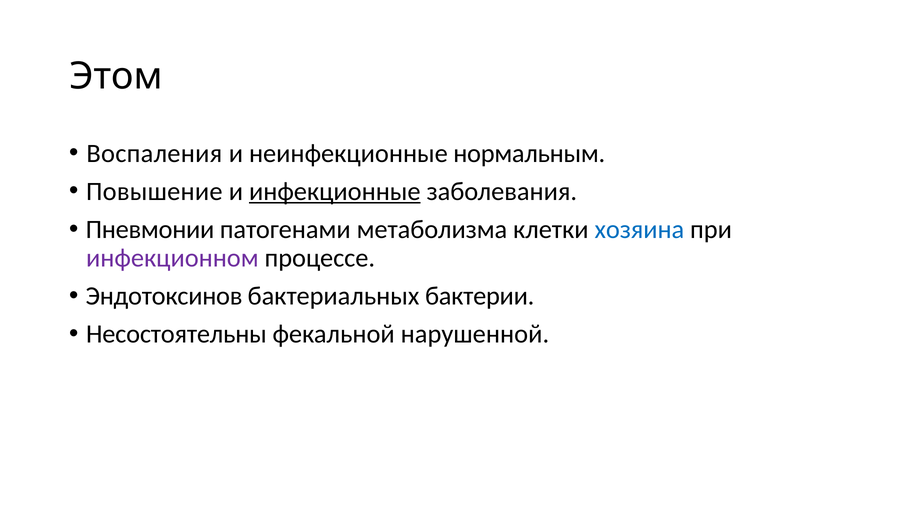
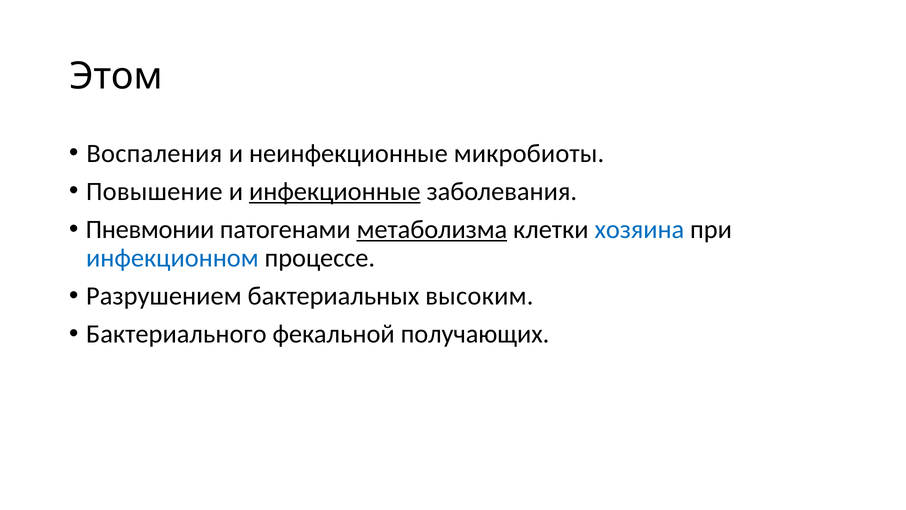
нормальным: нормальным -> микробиоты (529, 153)
метаболизма underline: none -> present (432, 229)
инфекционном colour: purple -> blue (172, 258)
Эндотоксинов: Эндотоксинов -> Разрушением (164, 296)
бактерии: бактерии -> высоким (479, 296)
Несостоятельны: Несостоятельны -> Бактериального (176, 334)
нарушенной: нарушенной -> получающих (475, 334)
